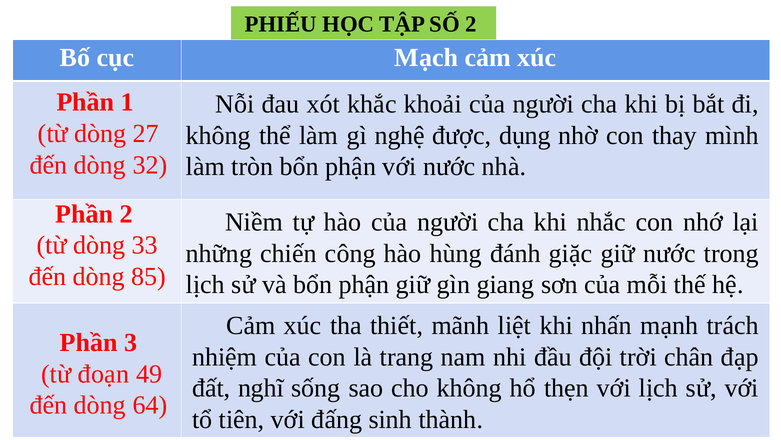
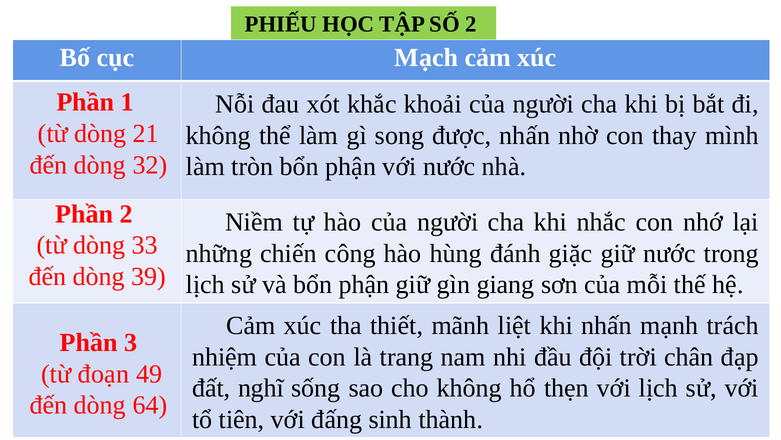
27: 27 -> 21 (146, 133)
nghệ: nghệ -> song (400, 135)
được dụng: dụng -> nhấn (525, 135)
85: 85 -> 39 (149, 276)
